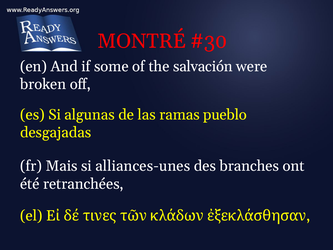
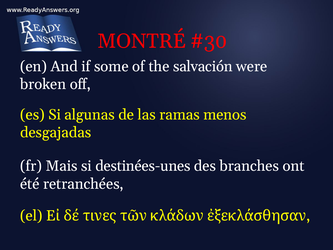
pueblo: pueblo -> menos (225, 115)
alliances-unes: alliances-unes -> destinées-unes (143, 166)
